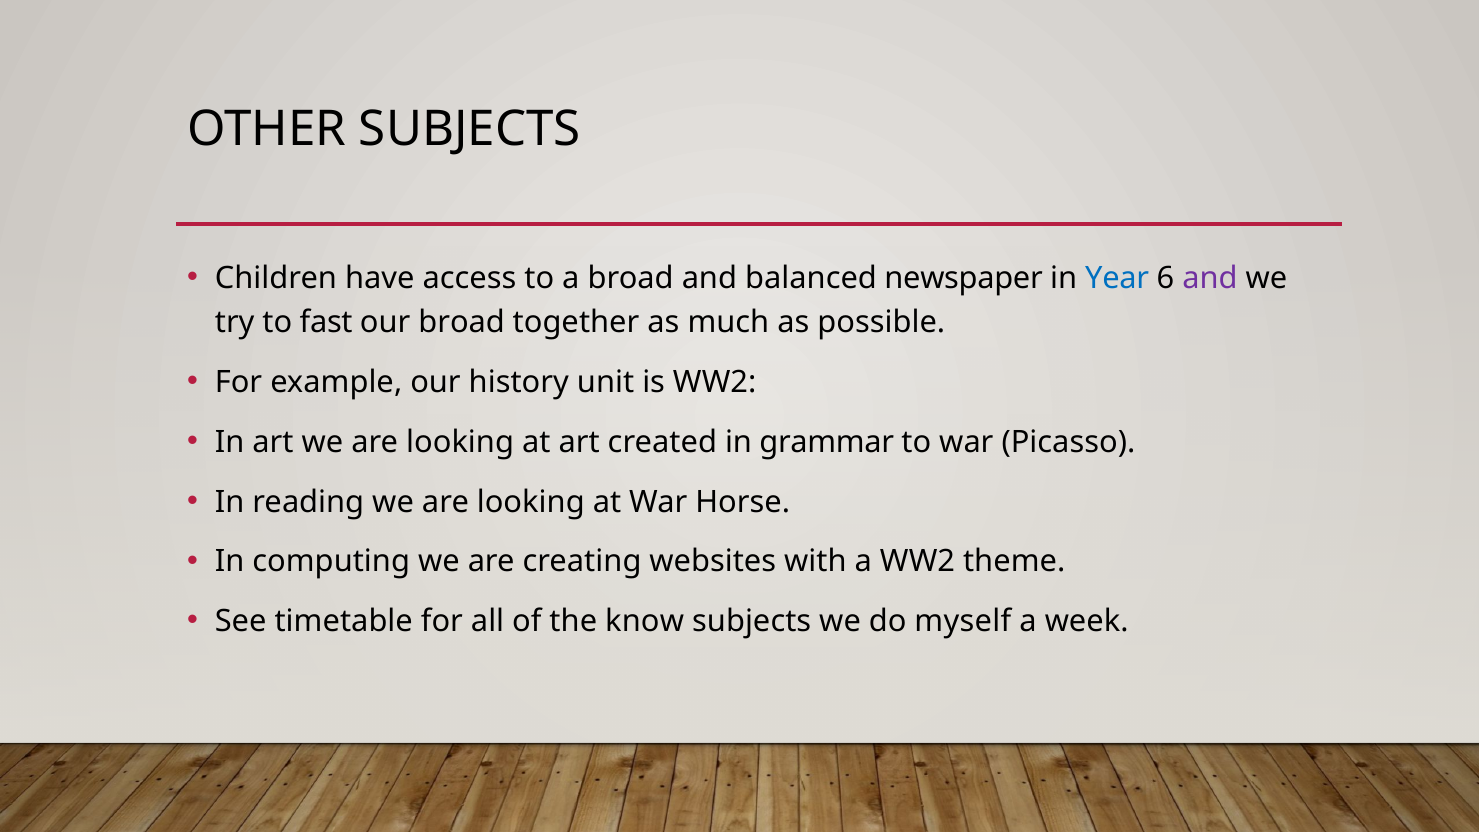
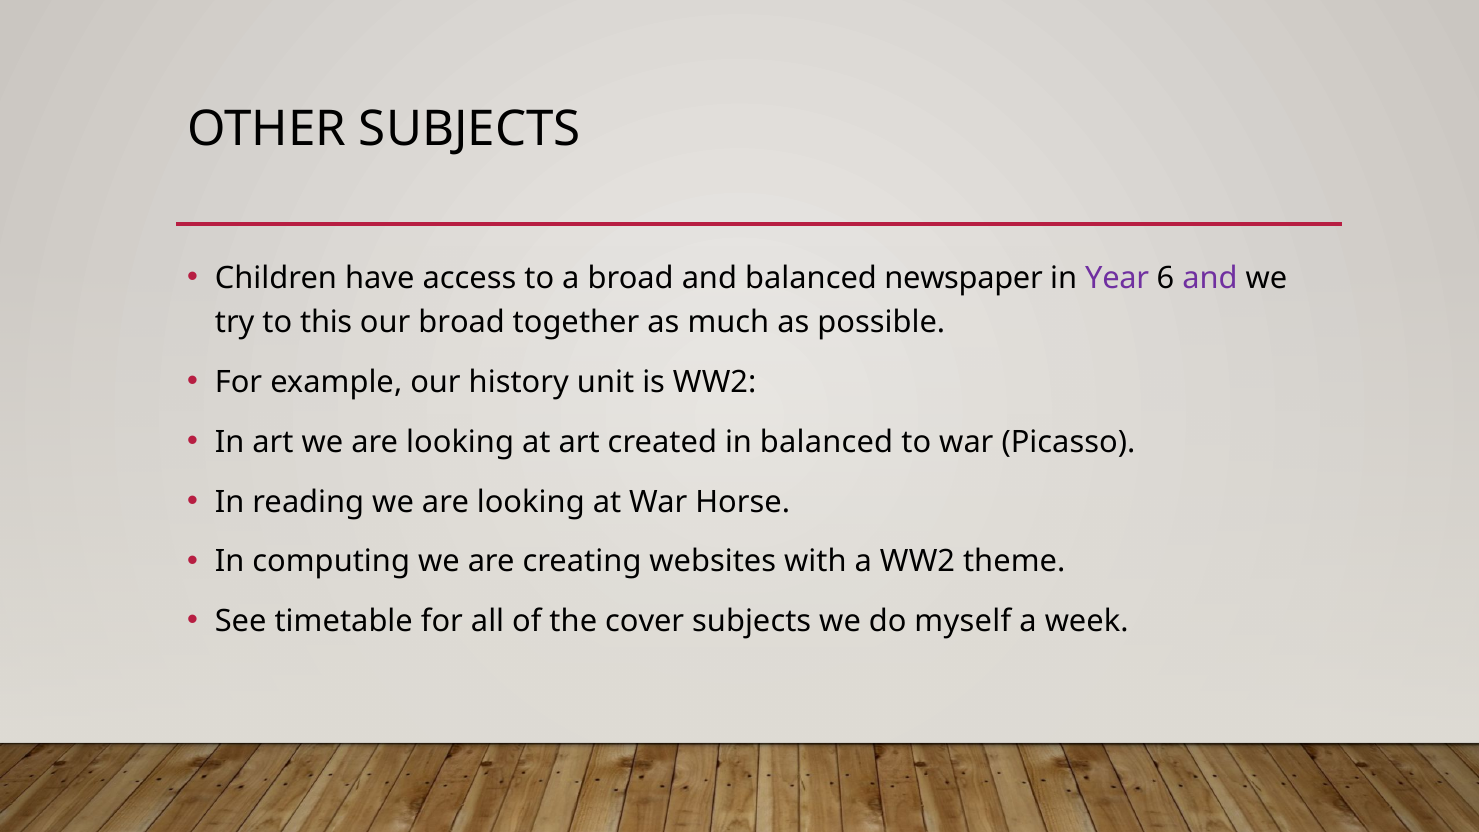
Year colour: blue -> purple (1117, 278)
fast: fast -> this (326, 322)
in grammar: grammar -> balanced (827, 442)
know: know -> cover (645, 621)
